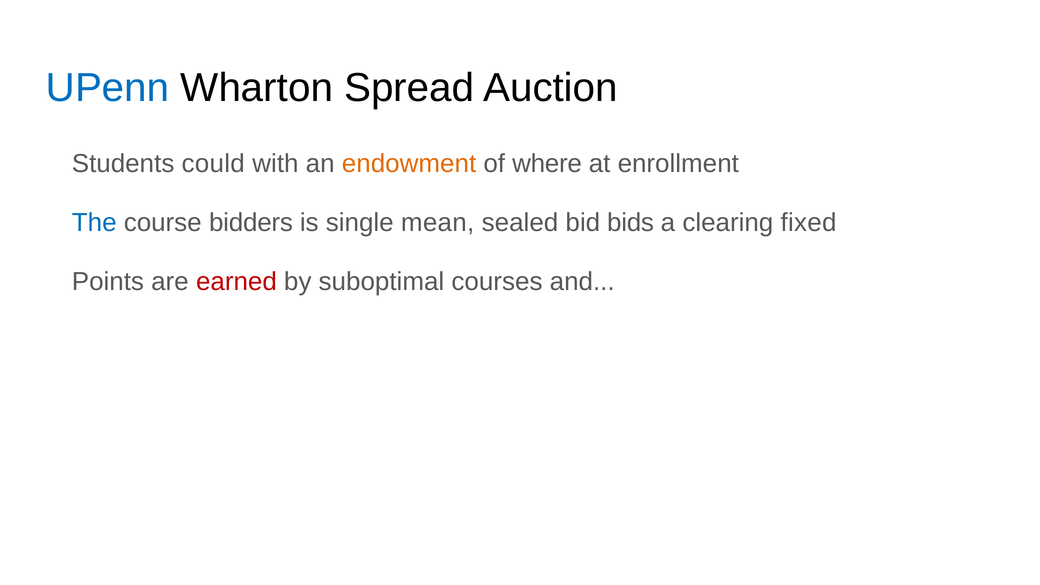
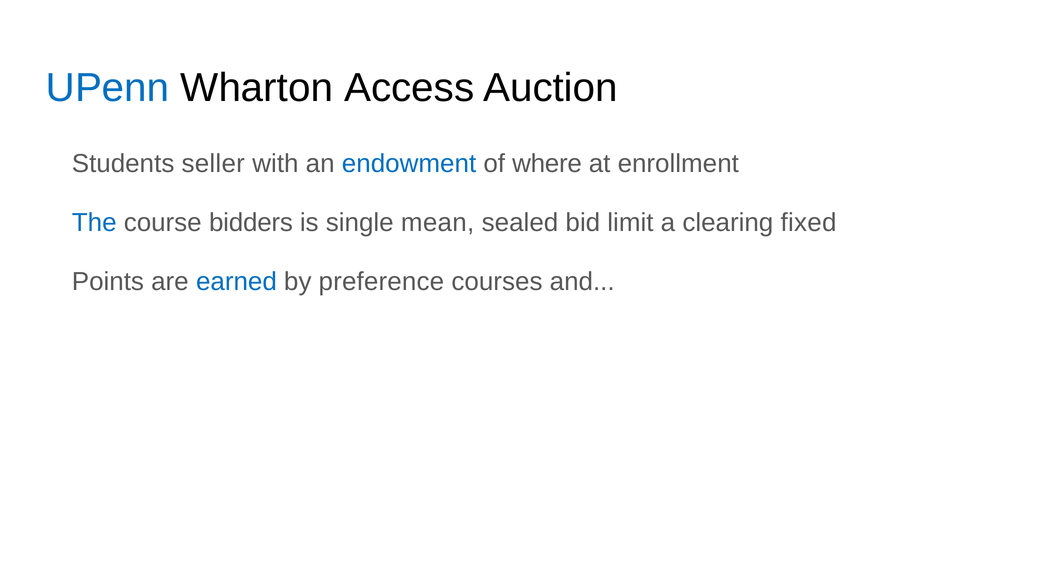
Spread: Spread -> Access (409, 88)
could: could -> seller (213, 164)
endowment colour: orange -> blue (409, 164)
bids: bids -> limit (630, 223)
earned colour: red -> blue (236, 281)
suboptimal: suboptimal -> preference (381, 281)
